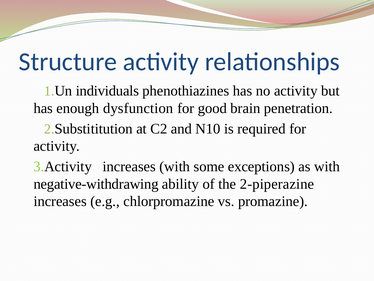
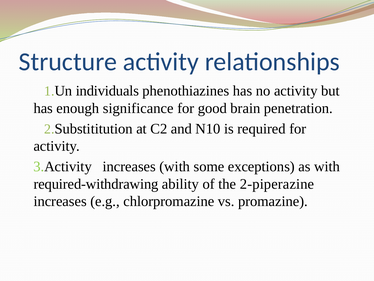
dysfunction: dysfunction -> significance (138, 108)
negative-withdrawing: negative-withdrawing -> required-withdrawing (96, 184)
